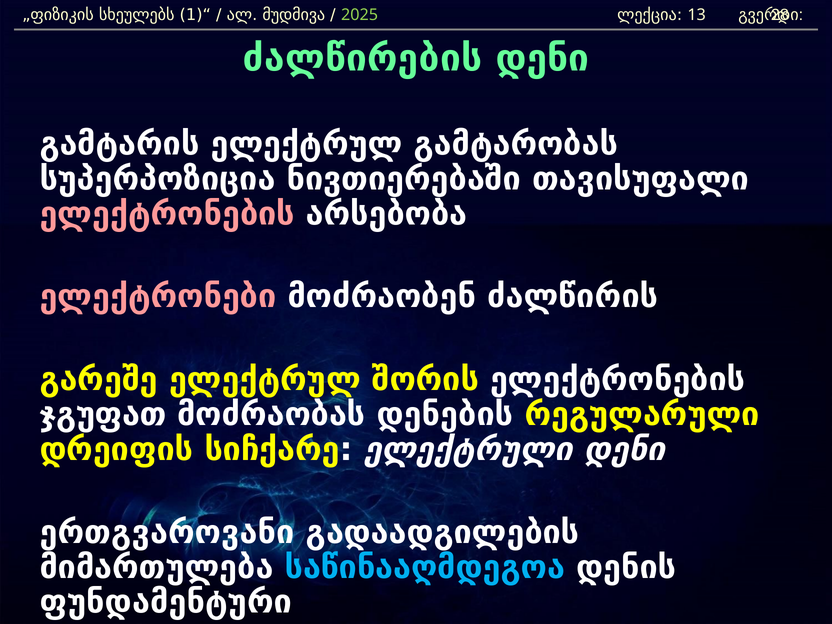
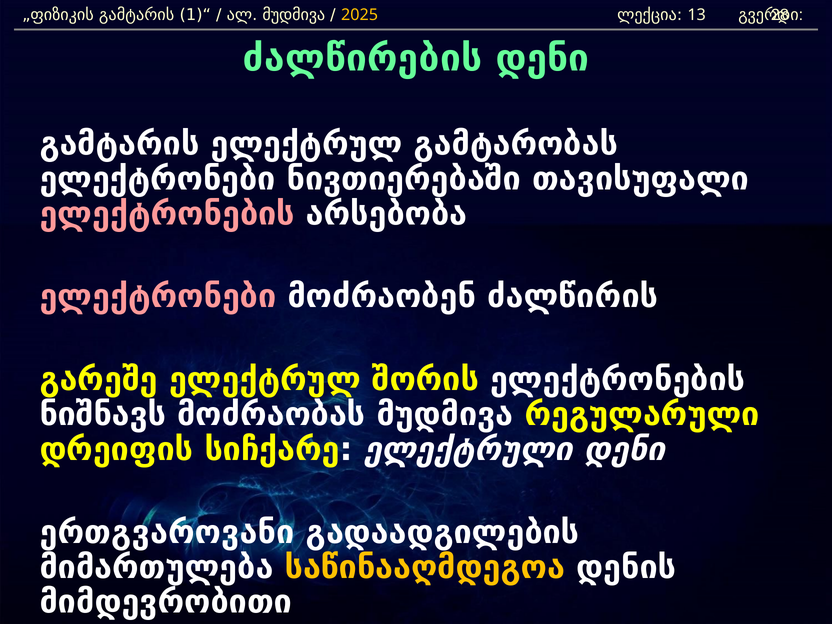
„ფიზიკის სხეულებს: სხეულებს -> გამტარის (137, 15)
2025 colour: light green -> yellow (360, 15)
სუპერპოზიცია: სუპერპოზიცია -> ელექტრონები (158, 179)
ჯგუფათ: ჯგუფათ -> ნიშნავს (103, 415)
მოძრაობას დენების: დენების -> მუდმივა (445, 415)
საწინააღმდეგოა colour: light blue -> yellow (425, 567)
ფუნდამენტური: ფუნდამენტური -> მიმდევრობითი (166, 602)
